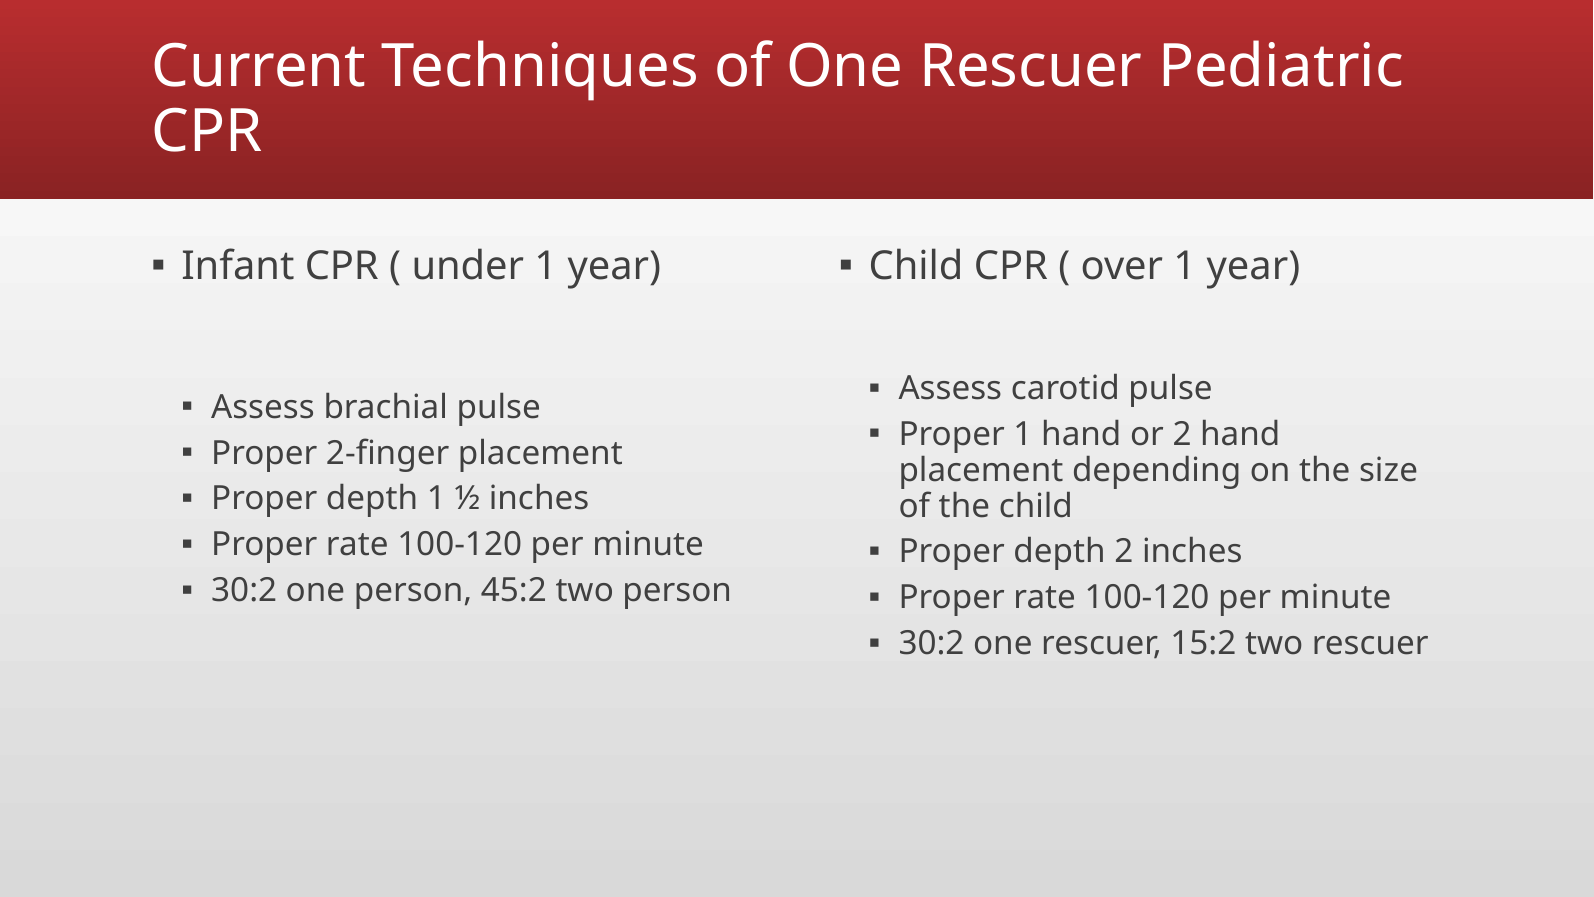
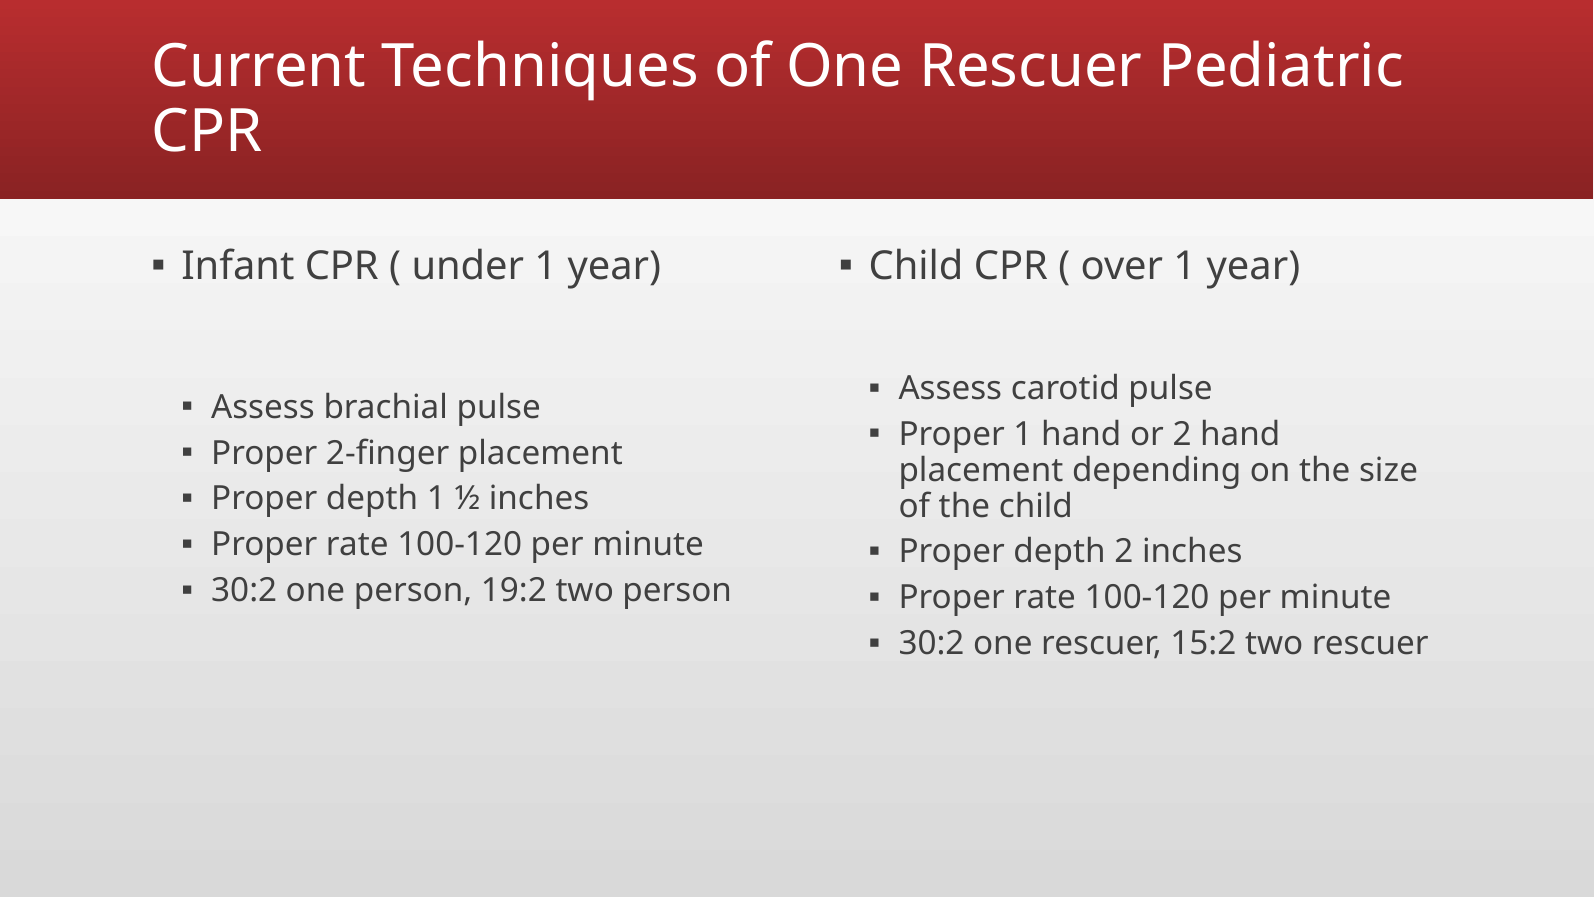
45:2: 45:2 -> 19:2 (514, 590)
